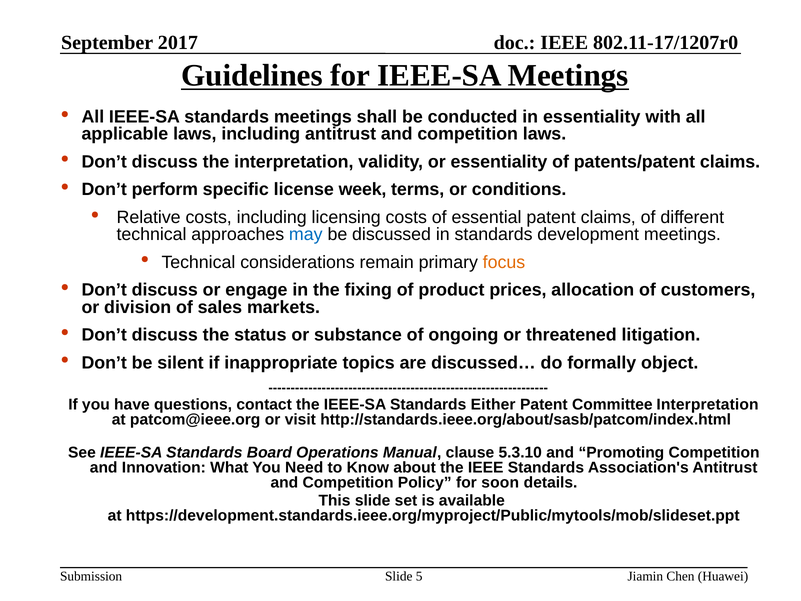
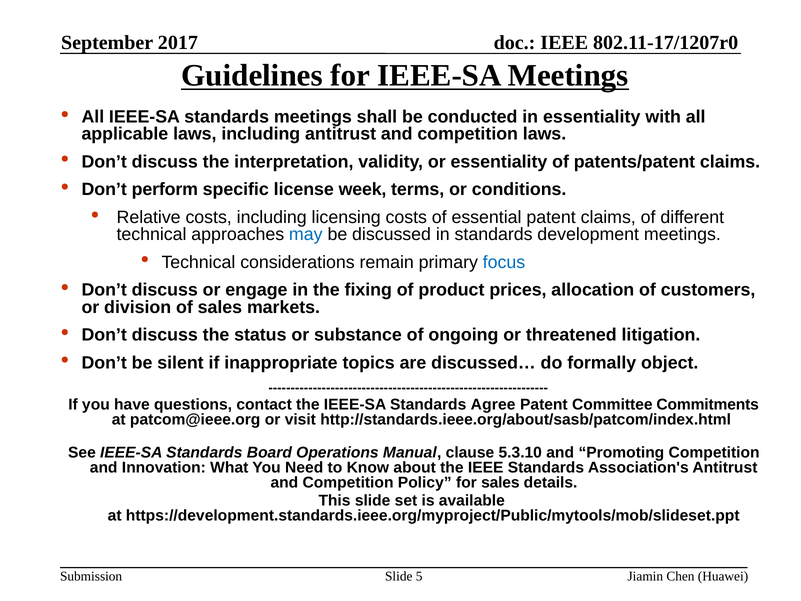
focus colour: orange -> blue (504, 262)
Either: Either -> Agree (493, 404)
Committee Interpretation: Interpretation -> Commitments (708, 404)
for soon: soon -> sales (500, 482)
